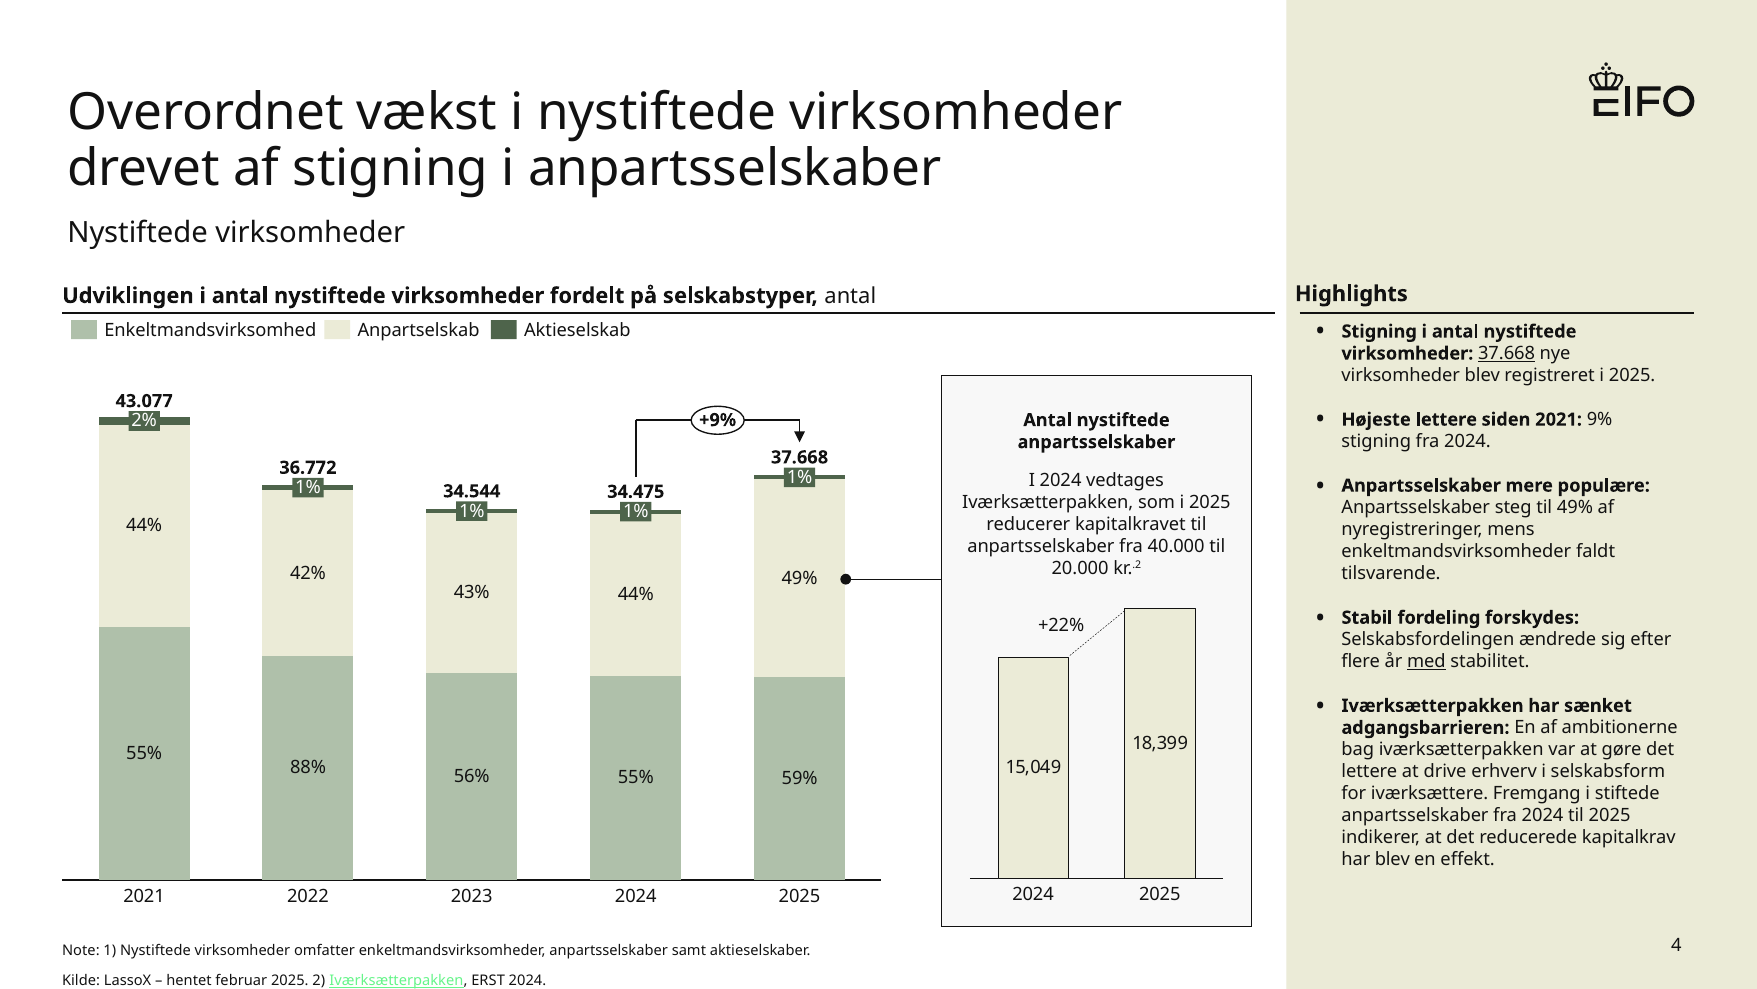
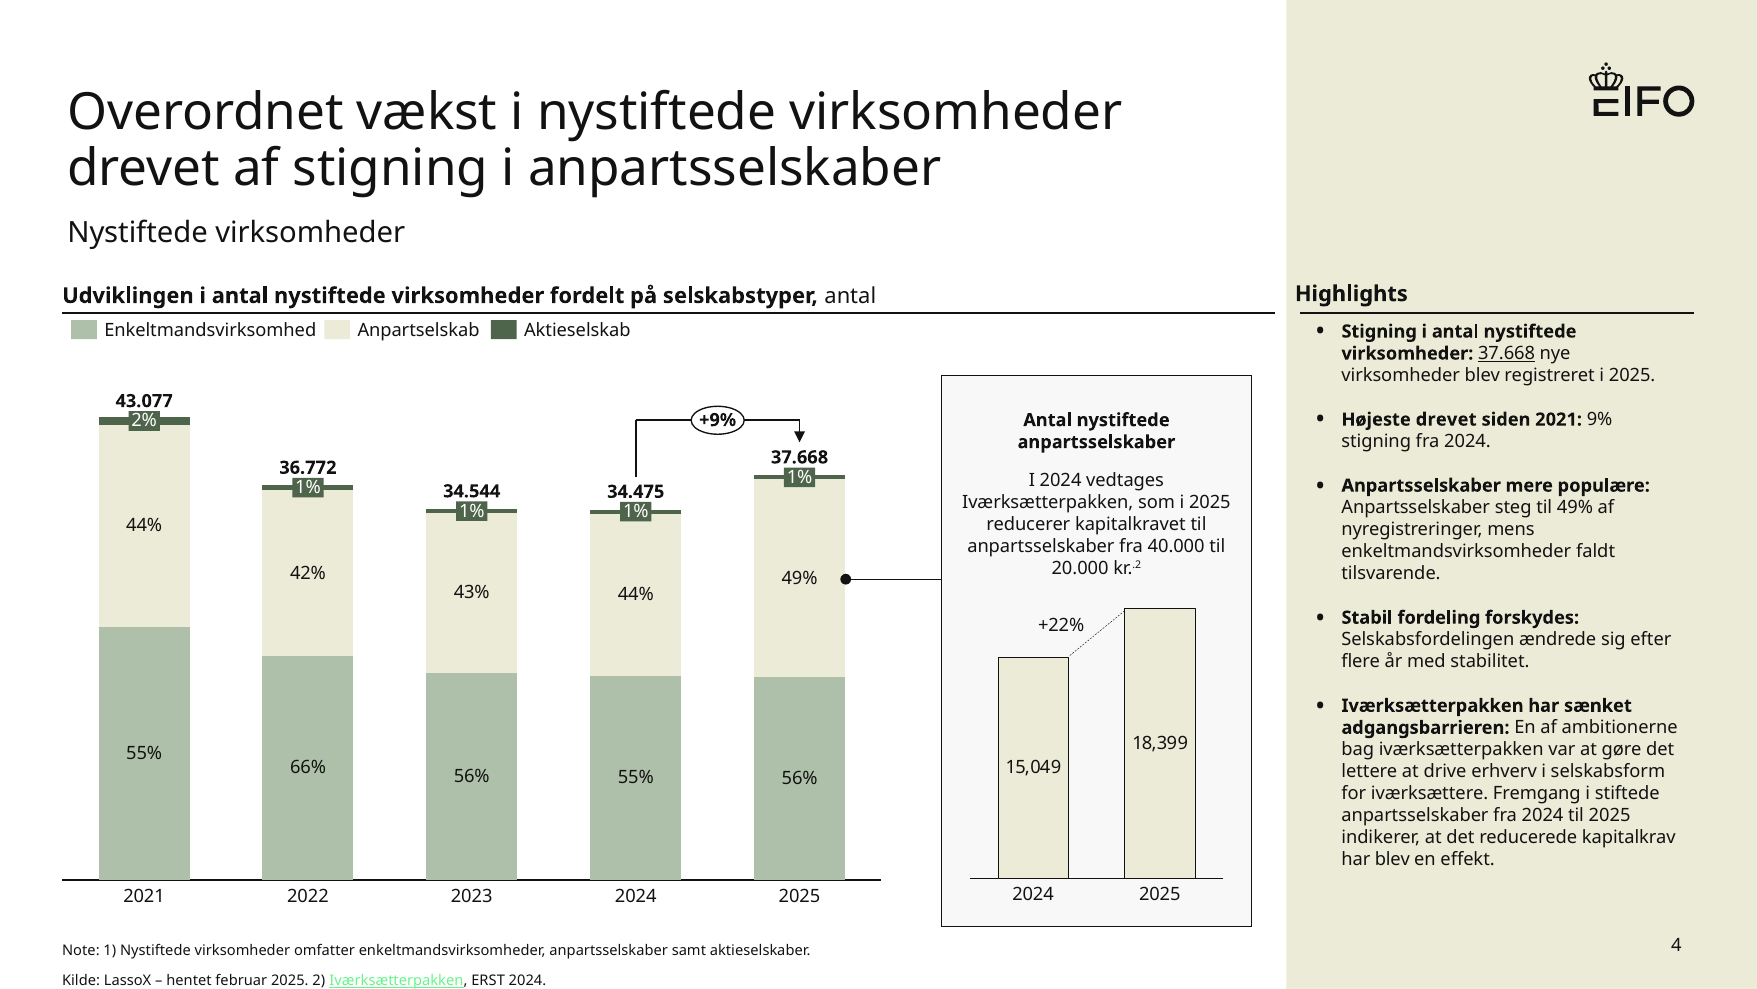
Højeste lettere: lettere -> drevet (1446, 419)
med underline: present -> none (1426, 661)
88%: 88% -> 66% (308, 767)
59%: 59% -> 56% (800, 778)
